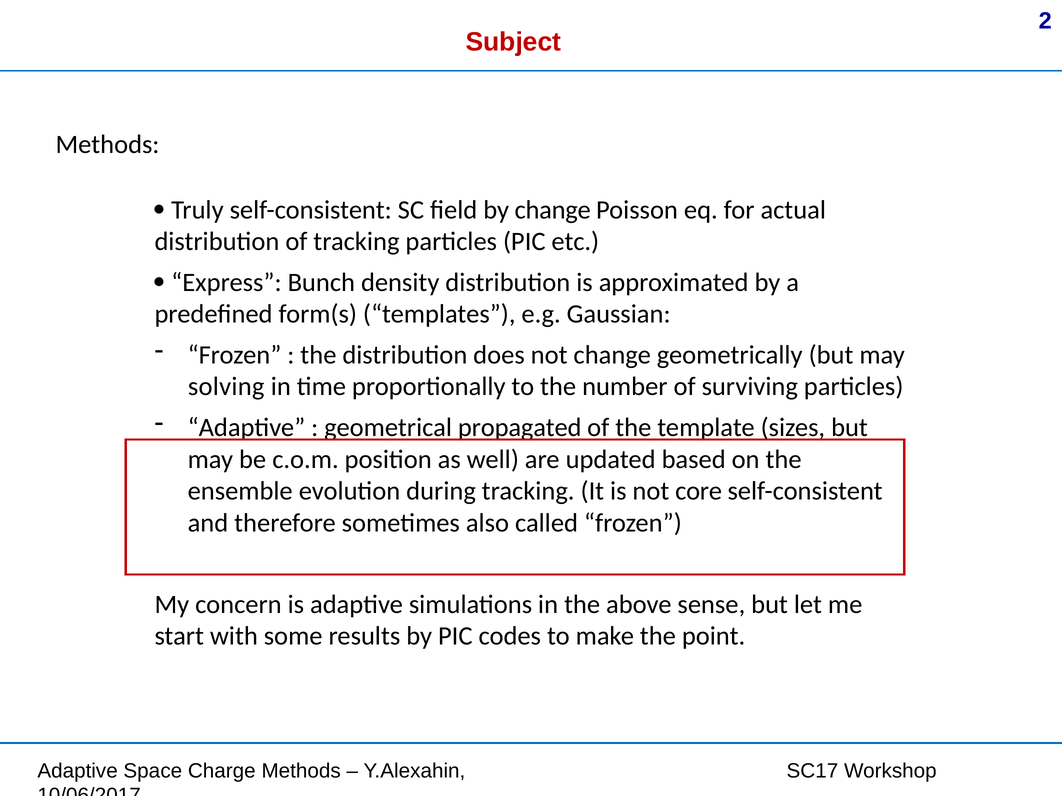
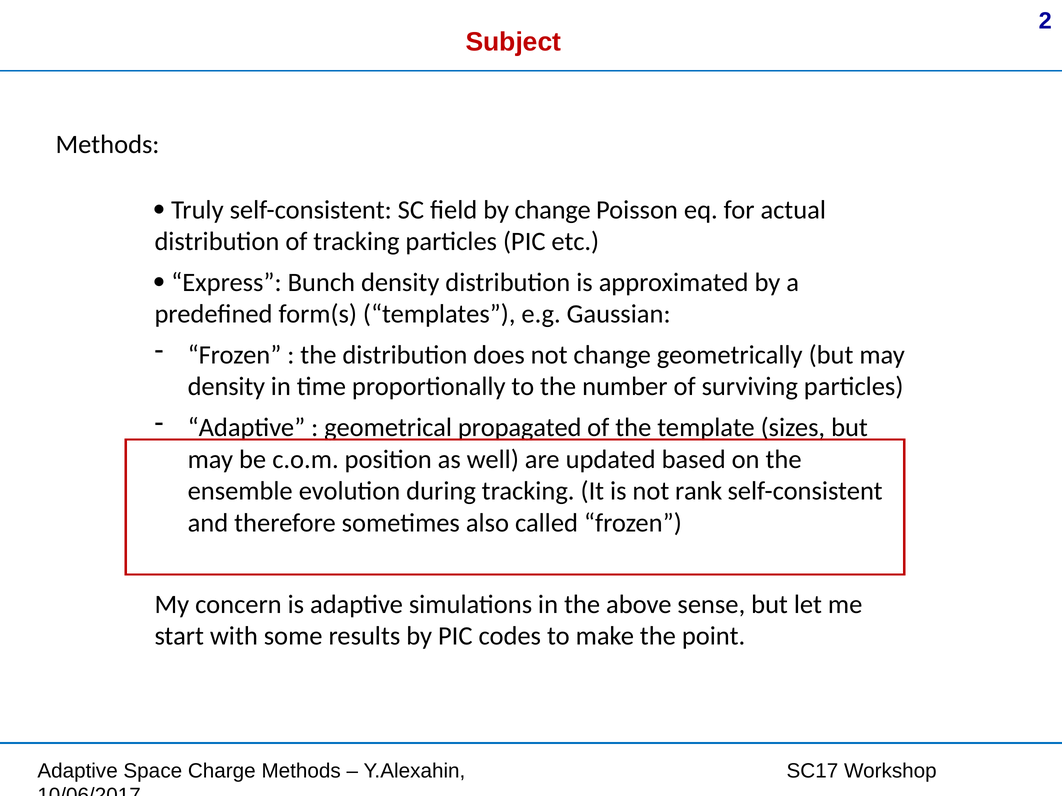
solving: solving -> density (226, 387)
core: core -> rank (699, 491)
